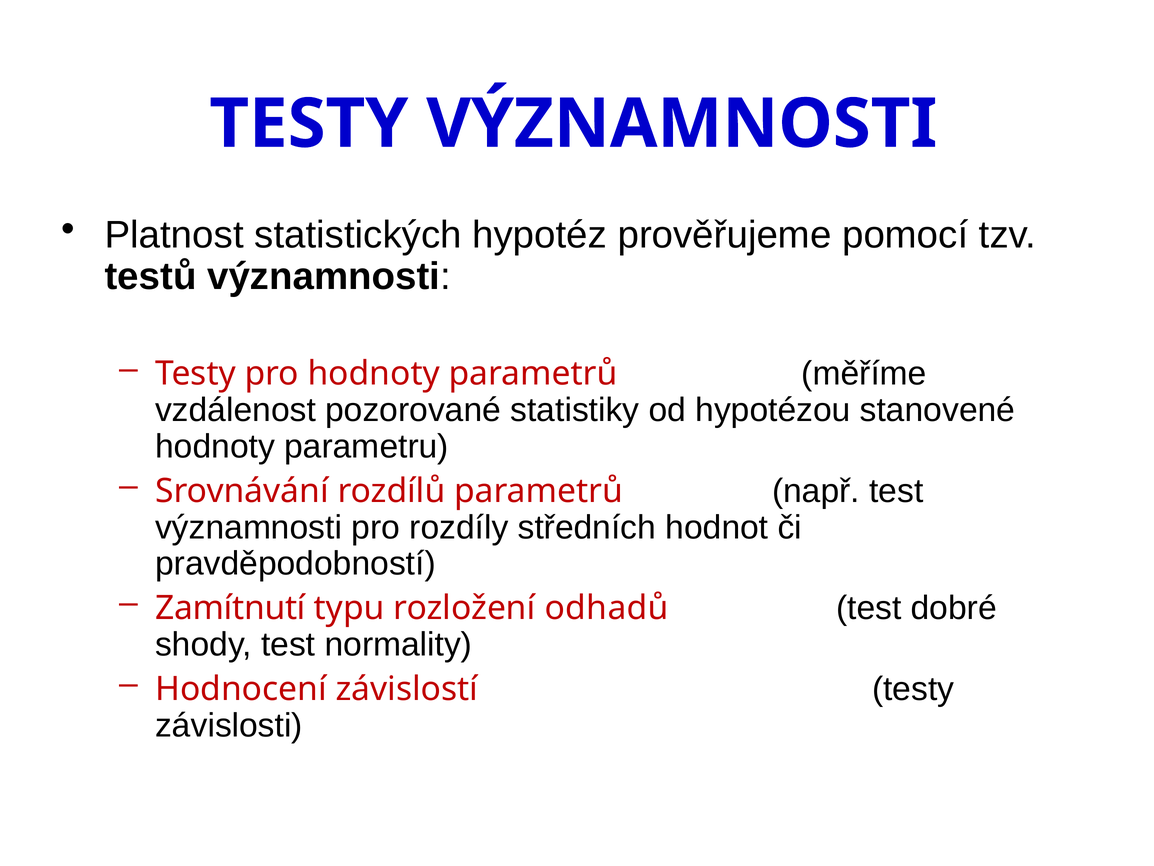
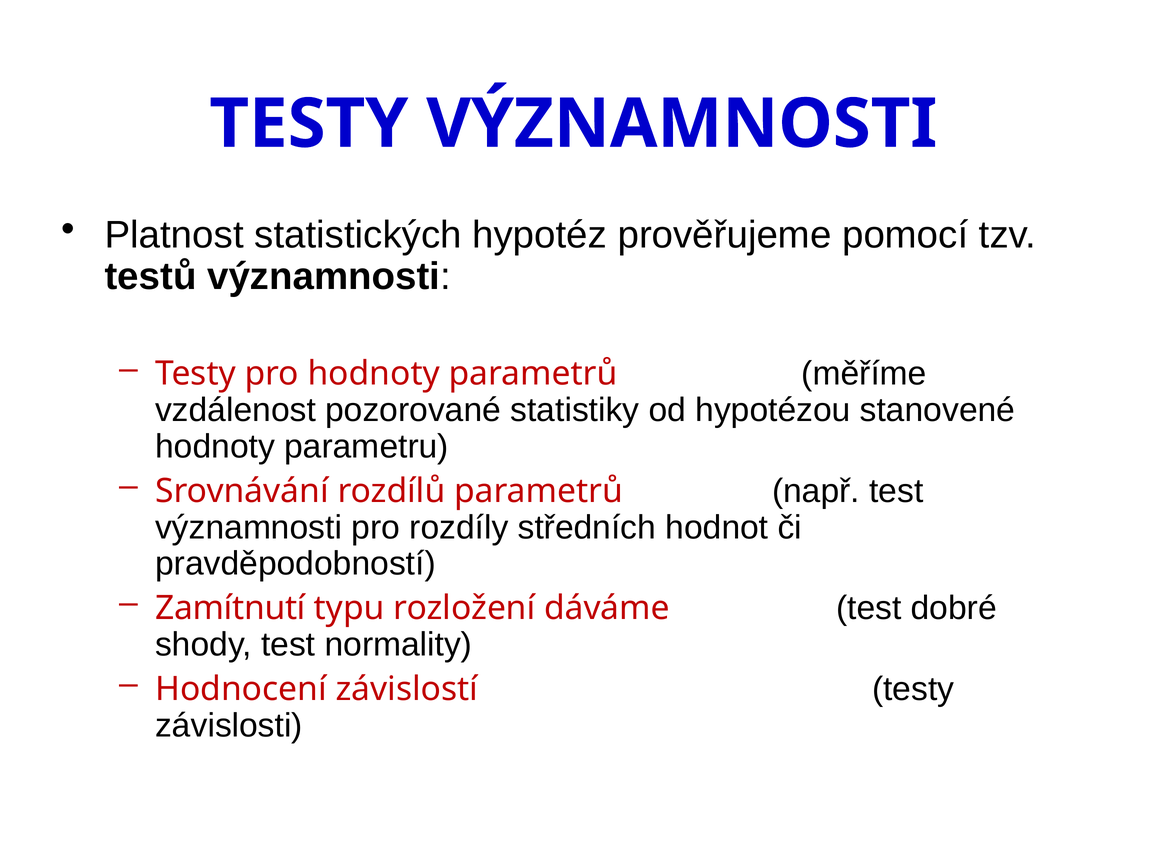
odhadů: odhadů -> dáváme (607, 608)
